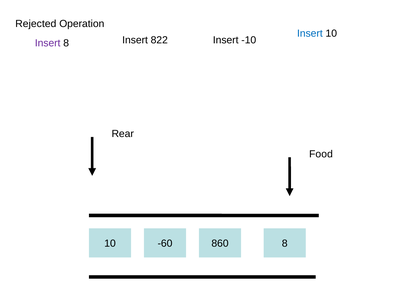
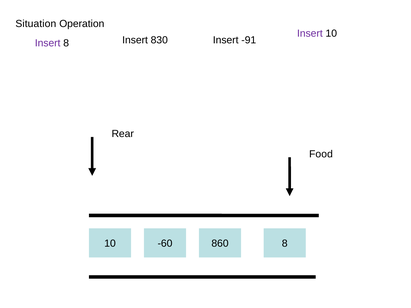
Rejected: Rejected -> Situation (36, 24)
Insert colour: blue -> purple (310, 34)
822: 822 -> 830 (159, 40)
-10: -10 -> -91 (249, 40)
